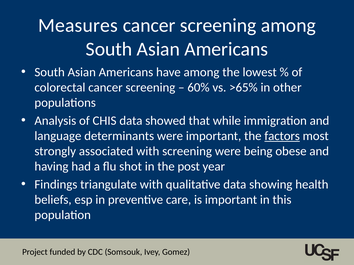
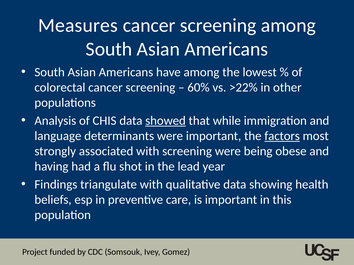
>65%: >65% -> >22% (243, 88)
showed underline: none -> present (166, 121)
post: post -> lead (189, 167)
